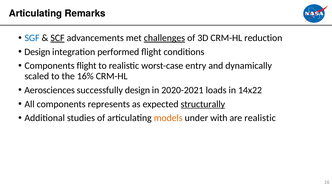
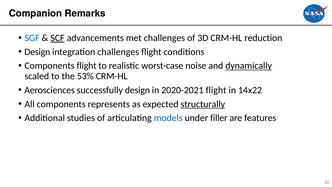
Articulating: Articulating -> Companion (35, 13)
challenges underline: present -> none (164, 38)
integration performed: performed -> challenges (118, 52)
entry: entry -> noise (196, 66)
dynamically underline: none -> present (249, 66)
16%: 16% -> 53% (85, 76)
2020-2021 loads: loads -> flight (216, 90)
models colour: orange -> blue (168, 118)
with: with -> filler (219, 118)
are realistic: realistic -> features (260, 118)
